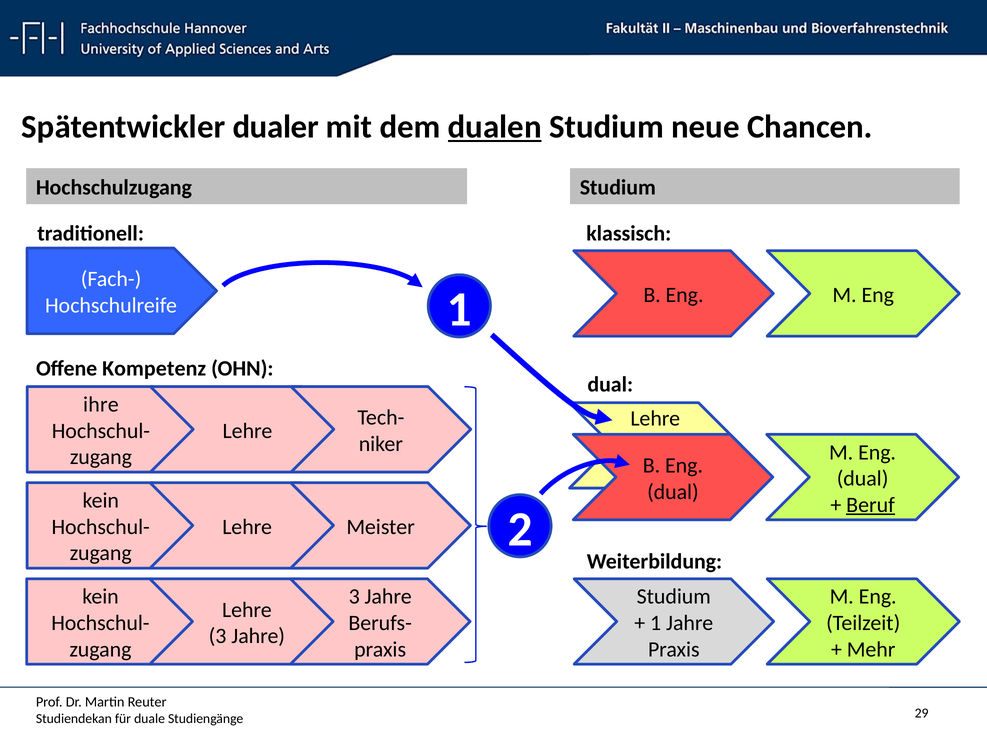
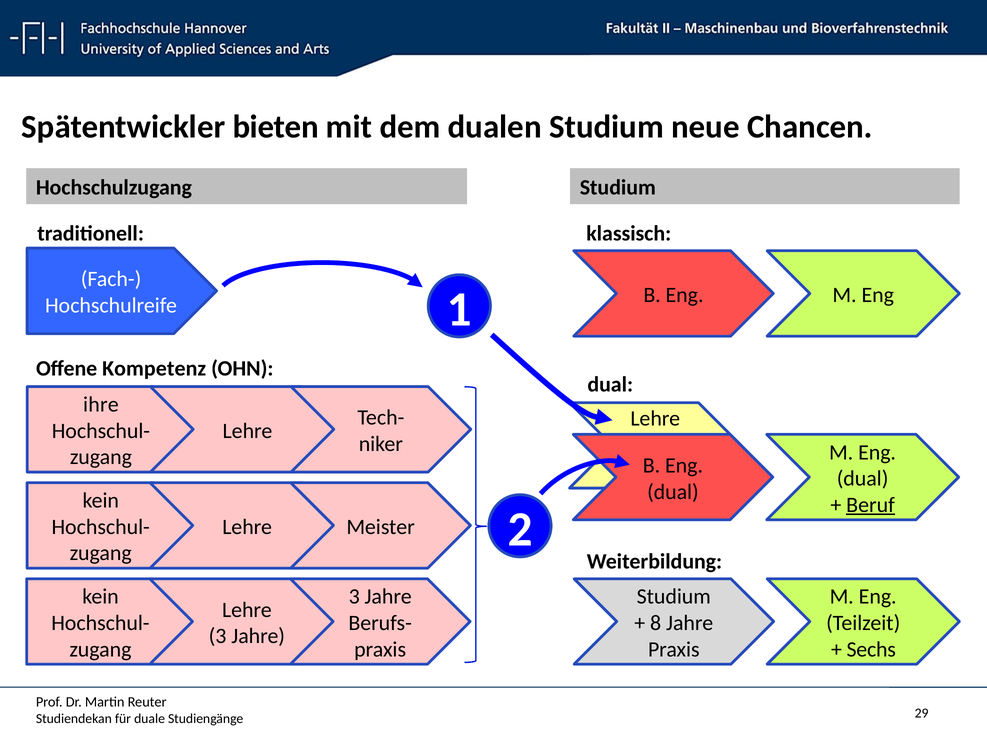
dualer: dualer -> bieten (276, 127)
dualen underline: present -> none (495, 127)
1: 1 -> 8 (656, 623)
Mehr: Mehr -> Sechs (871, 650)
